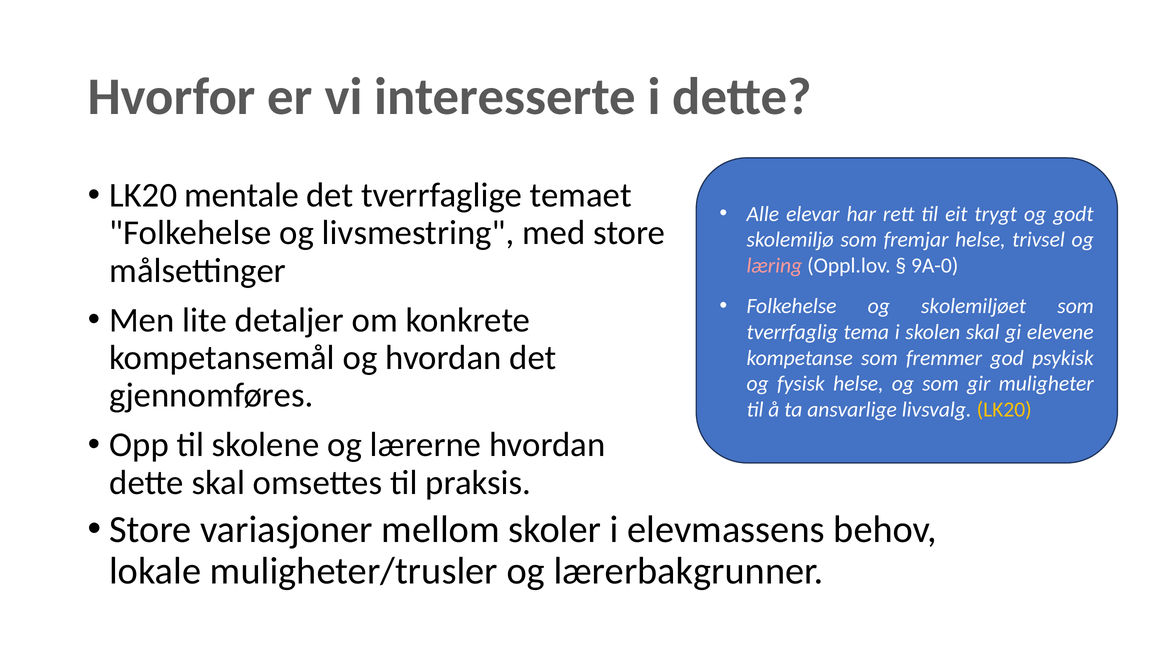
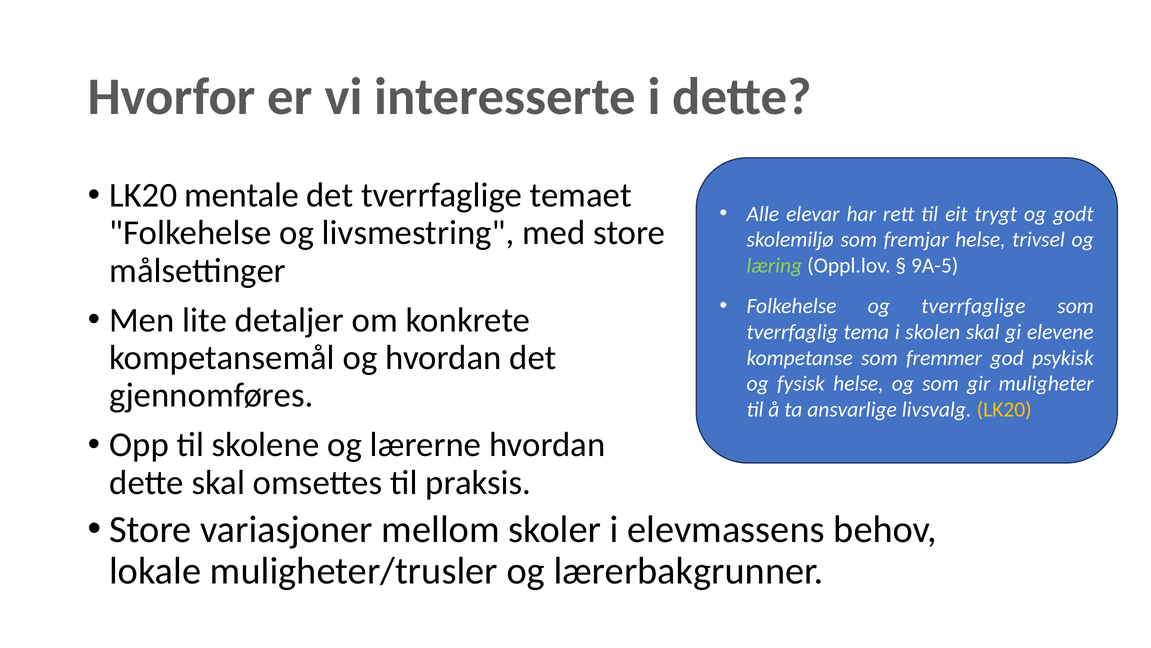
læring colour: pink -> light green (774, 266)
9A-0: 9A-0 -> 9A-5 (935, 266)
og skolemiljøet: skolemiljøet -> tverrfaglige (973, 306)
